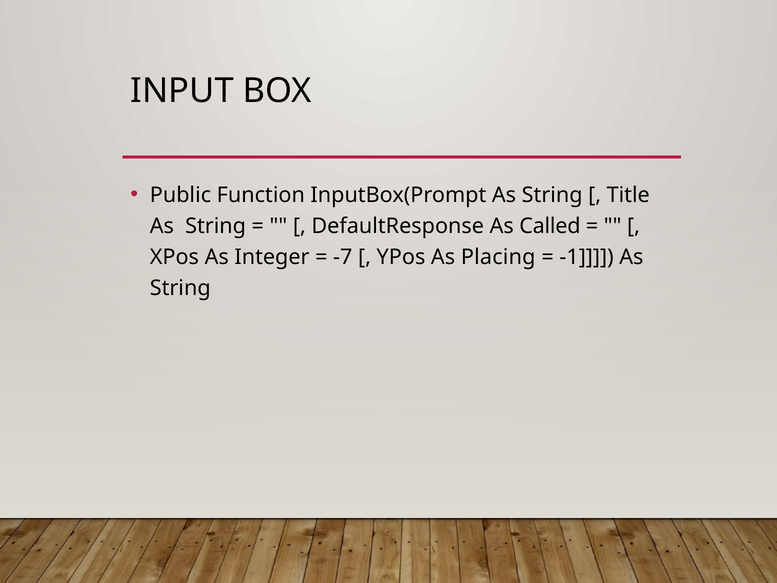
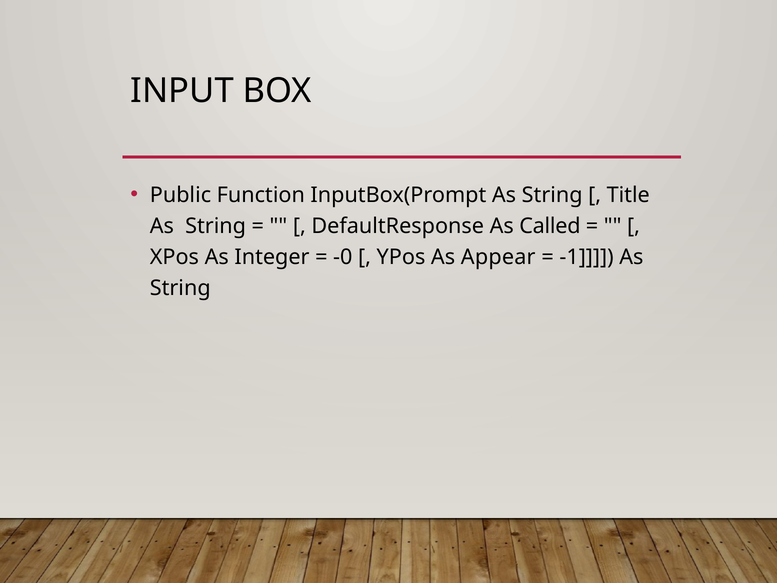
-7: -7 -> -0 (343, 257)
Placing: Placing -> Appear (498, 257)
